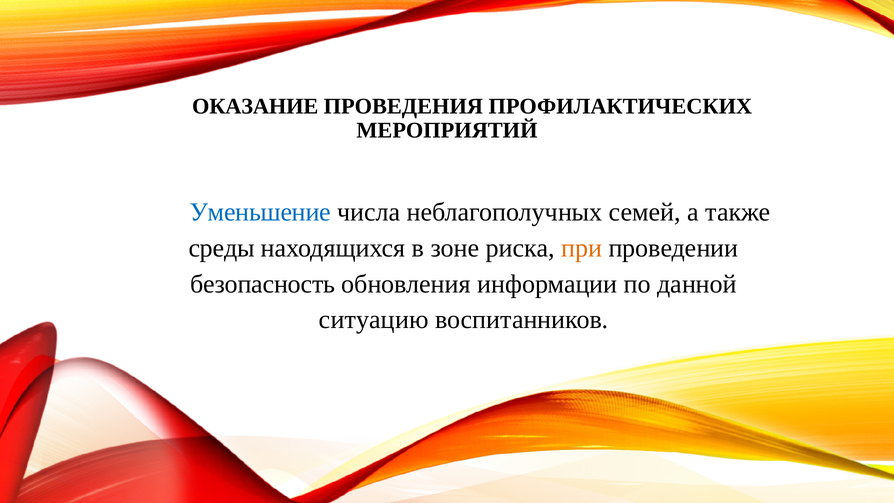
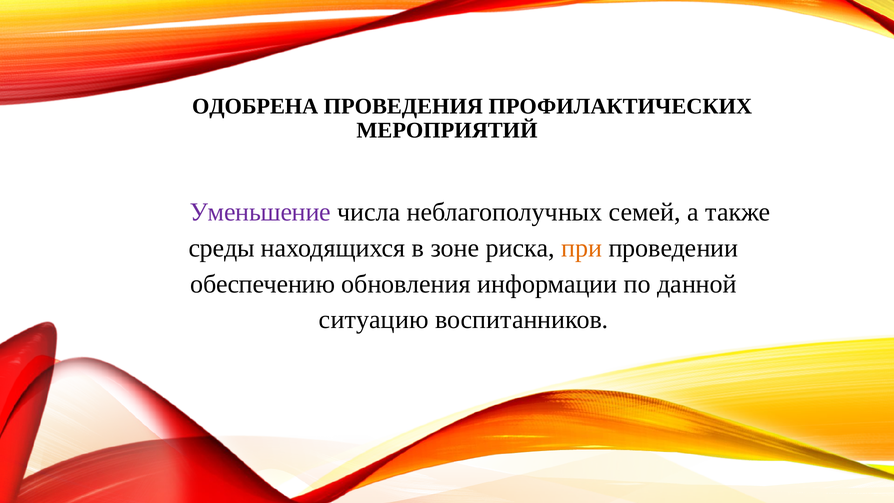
ОКАЗАНИЕ: ОКАЗАНИЕ -> ОДОБРЕНА (255, 106)
Уменьшение colour: blue -> purple (260, 212)
безопасность: безопасность -> обеспечению (263, 284)
